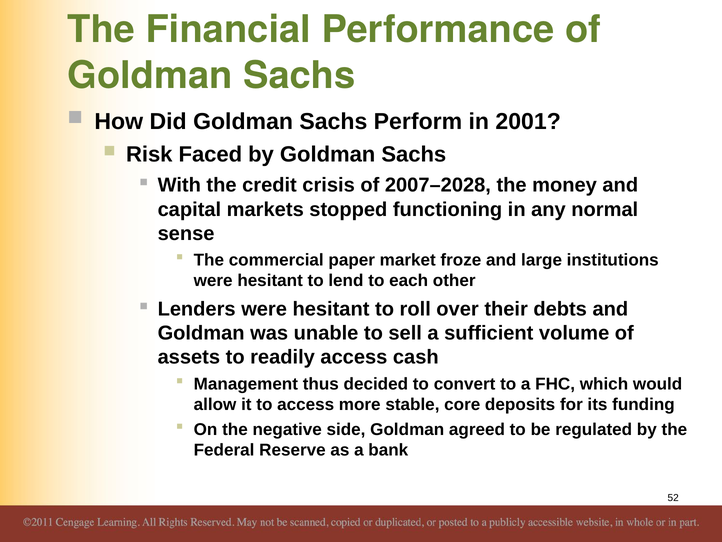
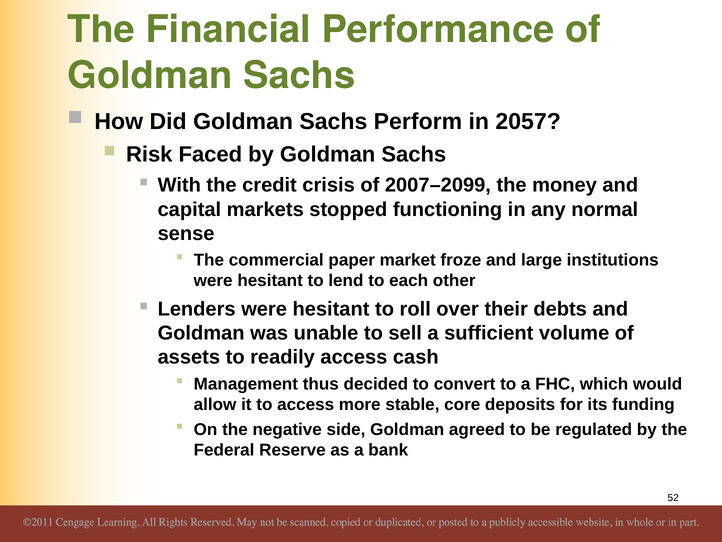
2001: 2001 -> 2057 (528, 121)
2007–2028: 2007–2028 -> 2007–2099 (438, 185)
